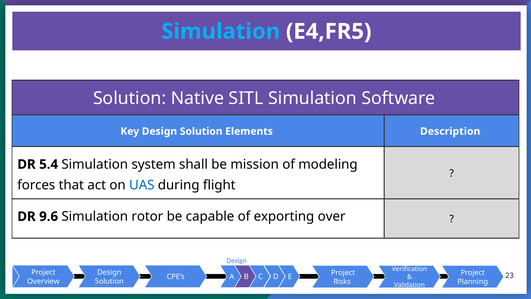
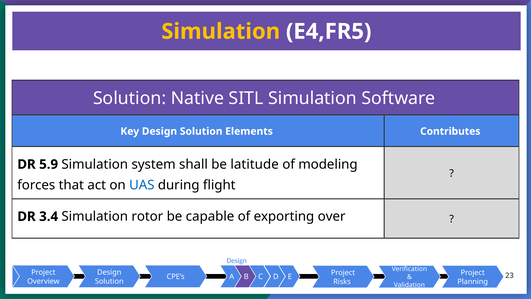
Simulation colour: light blue -> yellow (221, 31)
Description: Description -> Contributes (450, 131)
5.4: 5.4 -> 5.9 (49, 164)
mission: mission -> latitude (255, 164)
9.6: 9.6 -> 3.4 (49, 216)
